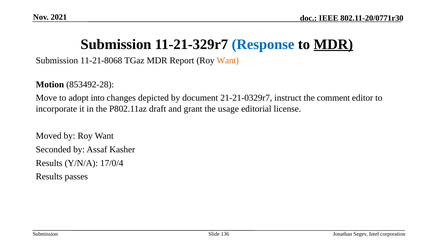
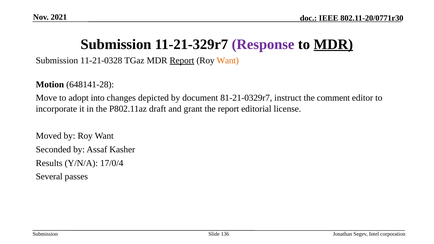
Response colour: blue -> purple (263, 44)
11-21-8068: 11-21-8068 -> 11-21-0328 (101, 61)
Report underline: none -> present (182, 61)
853492-28: 853492-28 -> 648141-28 (90, 84)
21-21-0329r7: 21-21-0329r7 -> 81-21-0329r7 (246, 98)
the usage: usage -> report (229, 109)
Results: Results -> Several (49, 177)
